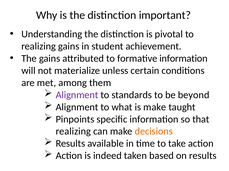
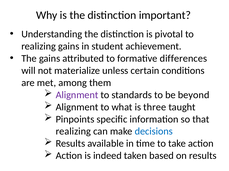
formative information: information -> differences (183, 59)
is make: make -> three (155, 107)
decisions colour: orange -> blue (154, 132)
